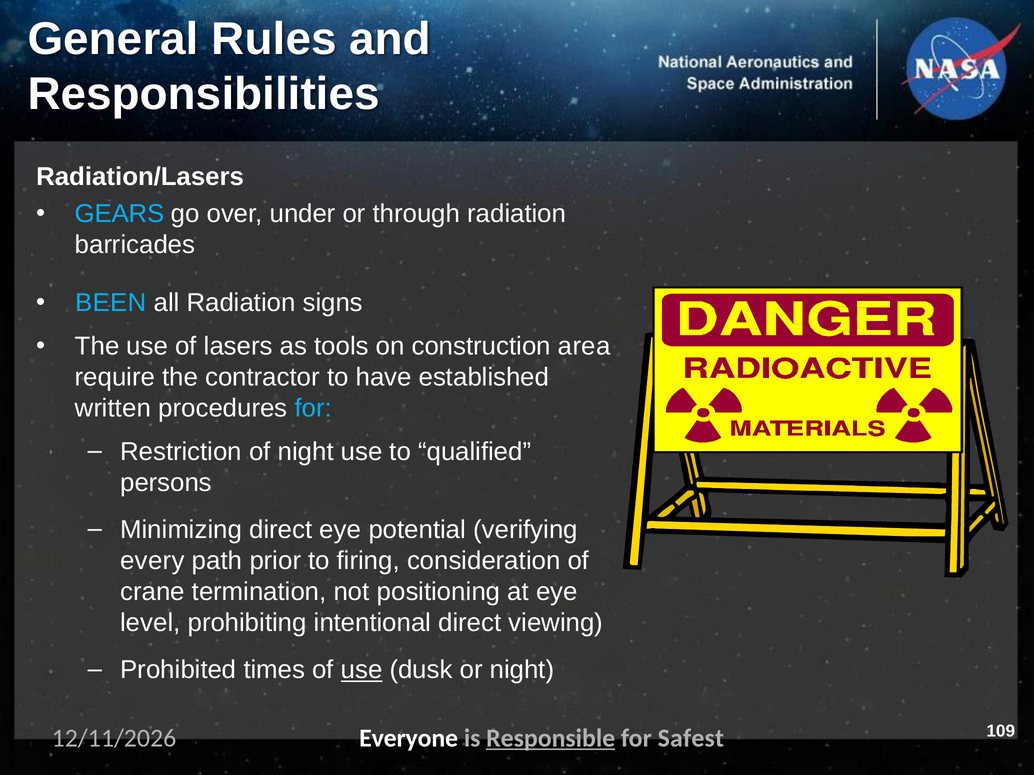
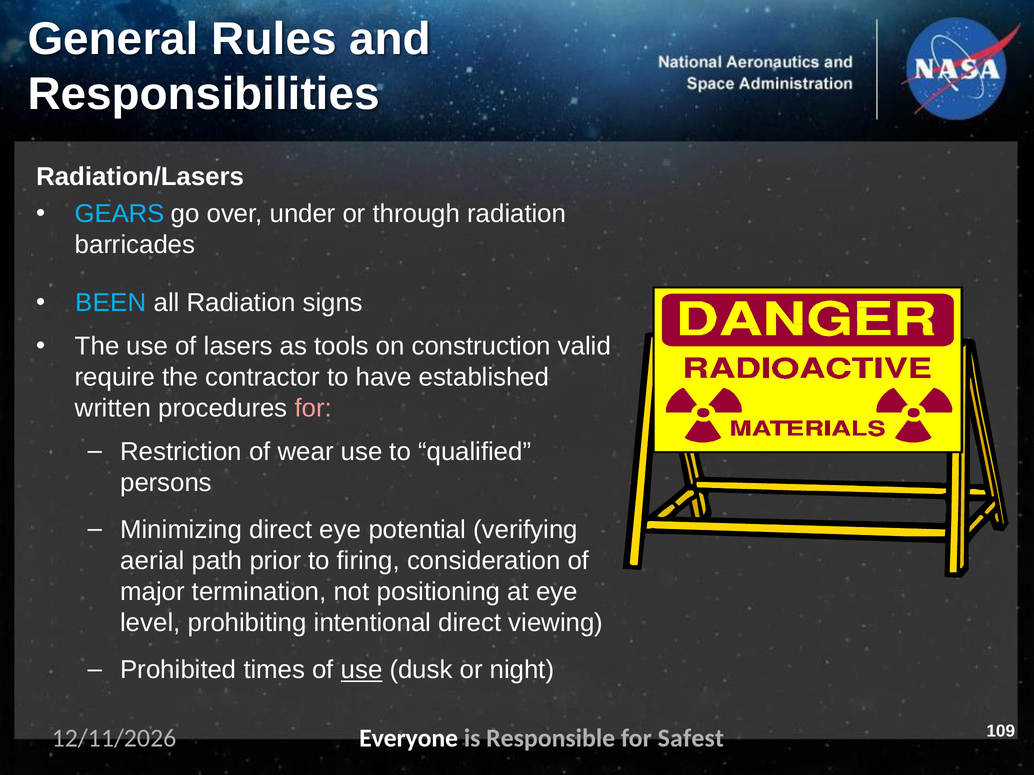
area: area -> valid (584, 347)
for colour: light blue -> pink (313, 409)
of night: night -> wear (306, 452)
every: every -> aerial (152, 561)
crane: crane -> major (153, 592)
Responsible underline: present -> none (551, 739)
